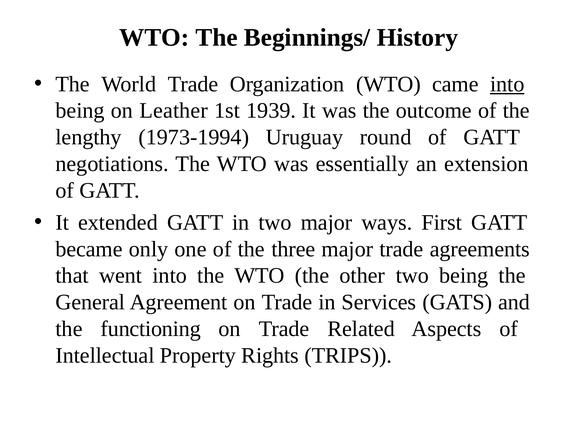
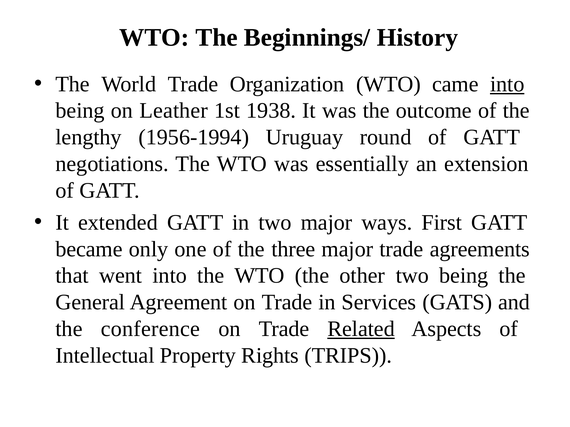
1939: 1939 -> 1938 (271, 111)
1973-1994: 1973-1994 -> 1956-1994 (194, 137)
functioning: functioning -> conference (151, 329)
Related underline: none -> present (361, 329)
